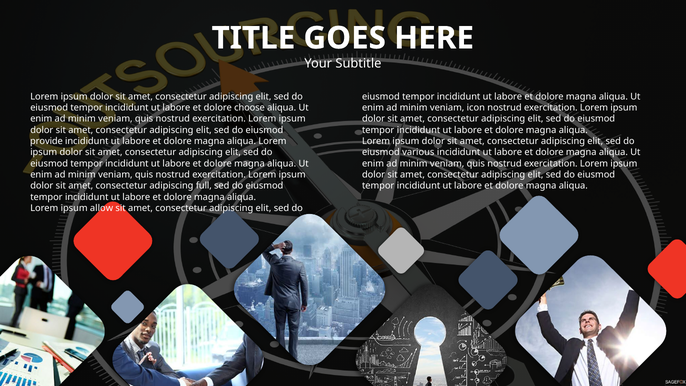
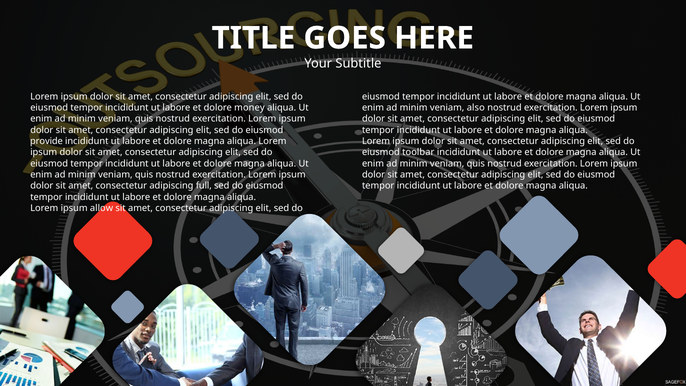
choose: choose -> money (249, 108)
icon: icon -> also (476, 108)
various: various -> toolbar (418, 152)
